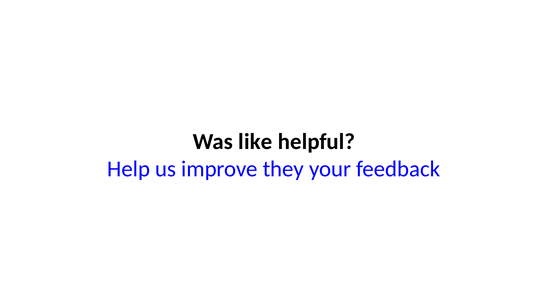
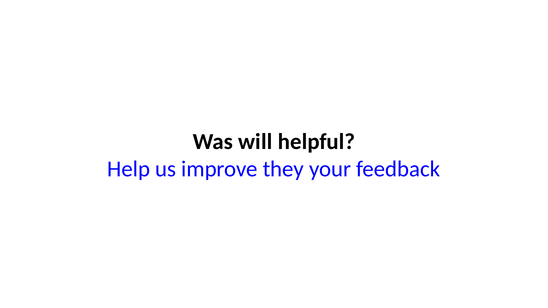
like: like -> will (255, 142)
